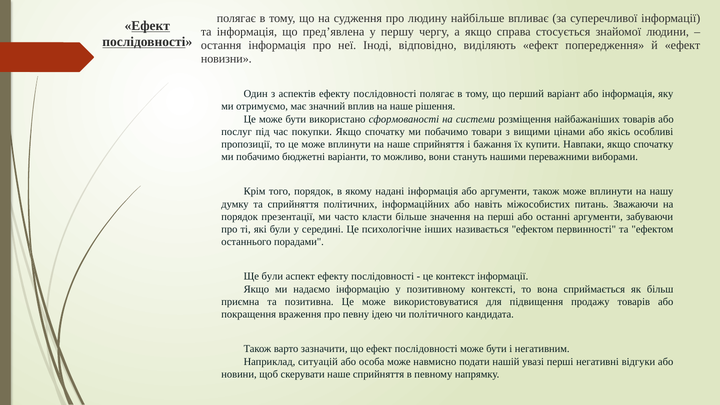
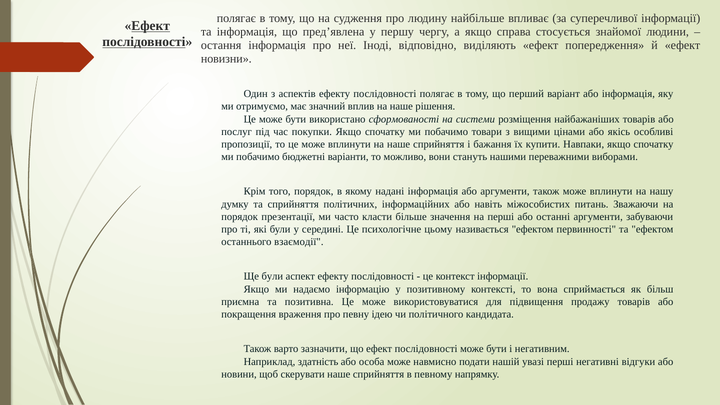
інших: інших -> цьому (438, 229)
порадами: порадами -> взаємодії (299, 242)
ситуацій: ситуацій -> здатність (318, 362)
